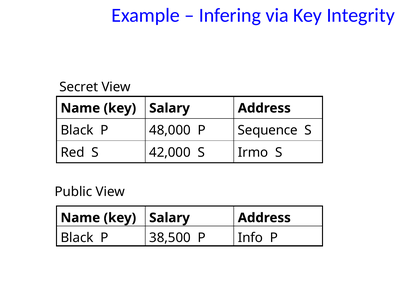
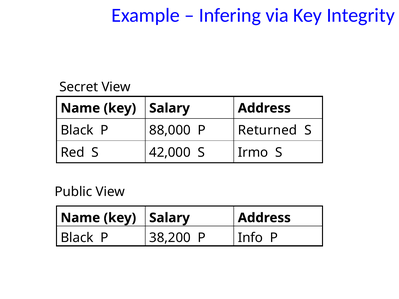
48,000: 48,000 -> 88,000 (170, 130)
Sequence: Sequence -> Returned (268, 130)
38,500: 38,500 -> 38,200 (170, 238)
